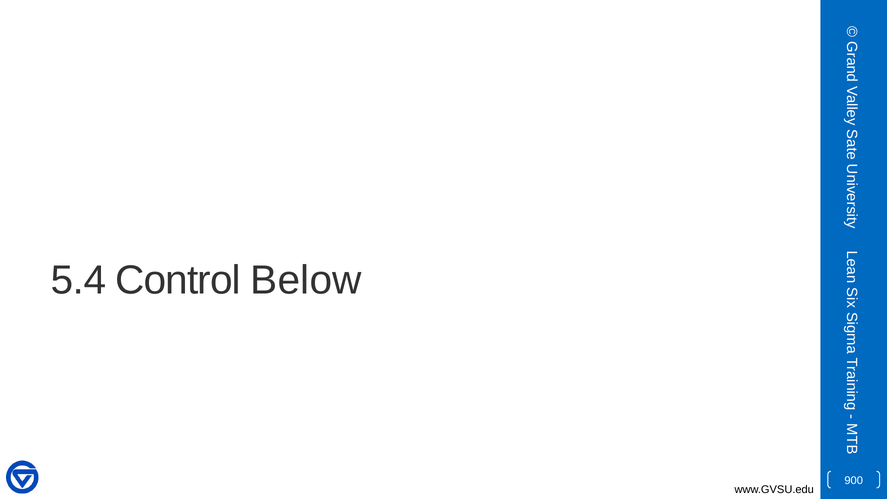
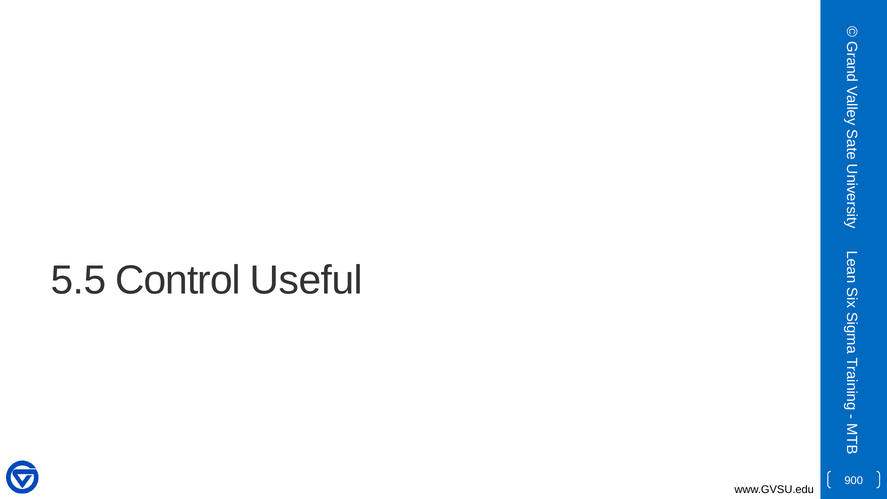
5.4: 5.4 -> 5.5 (79, 280)
Below: Below -> Useful (306, 280)
